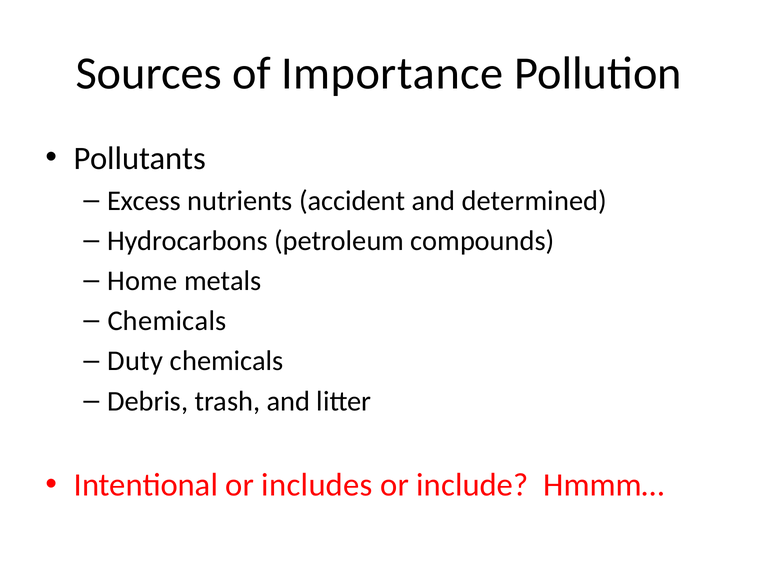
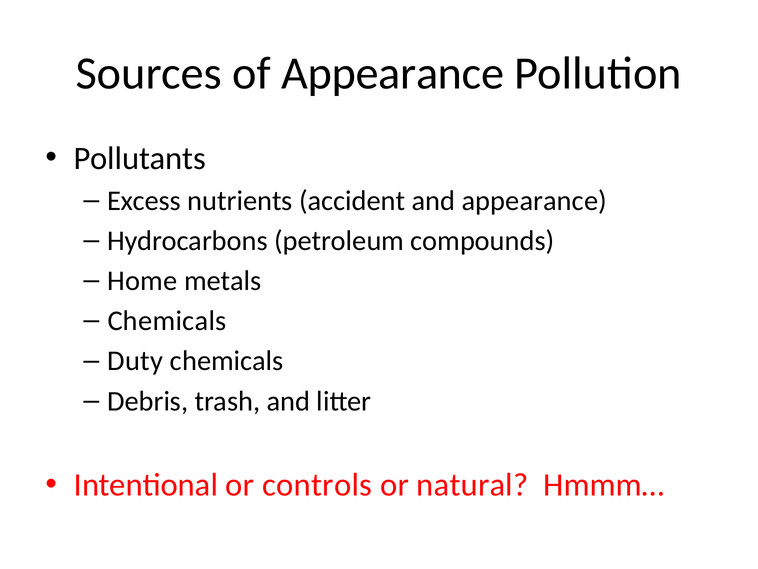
of Importance: Importance -> Appearance (393, 73)
and determined: determined -> appearance (534, 201)
includes: includes -> controls (317, 485)
include: include -> natural (472, 485)
